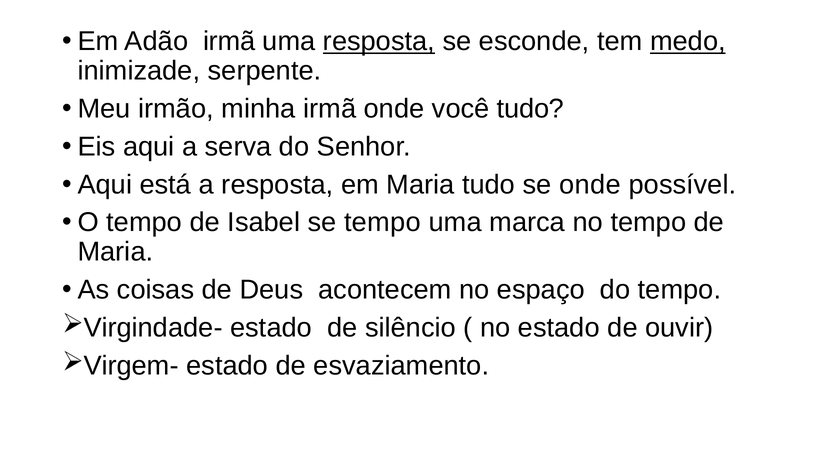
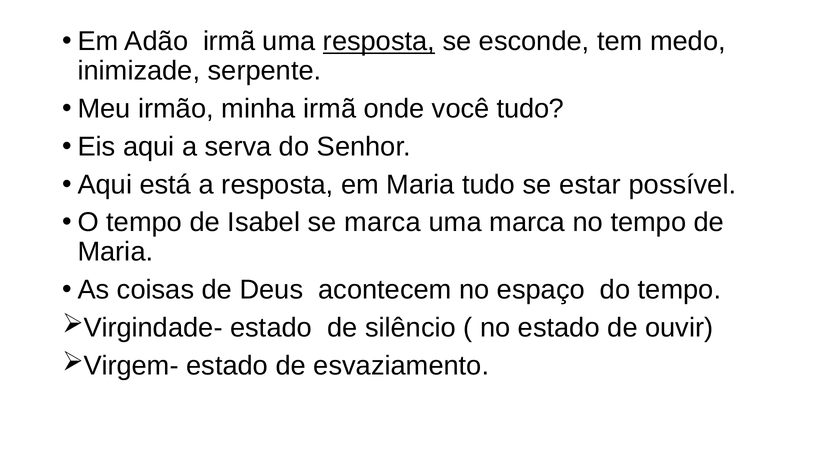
medo underline: present -> none (688, 42)
se onde: onde -> estar (590, 185)
se tempo: tempo -> marca (383, 223)
